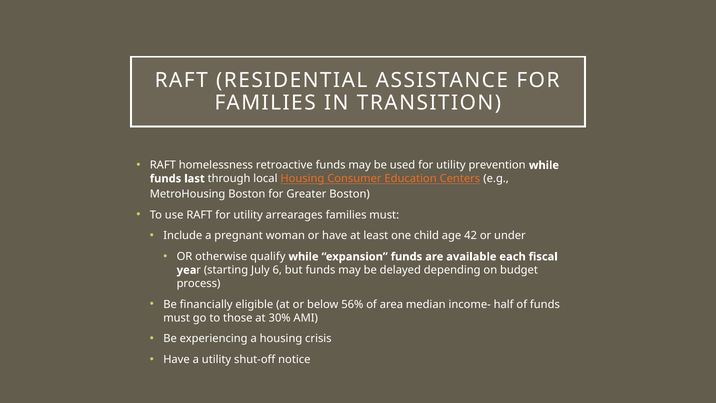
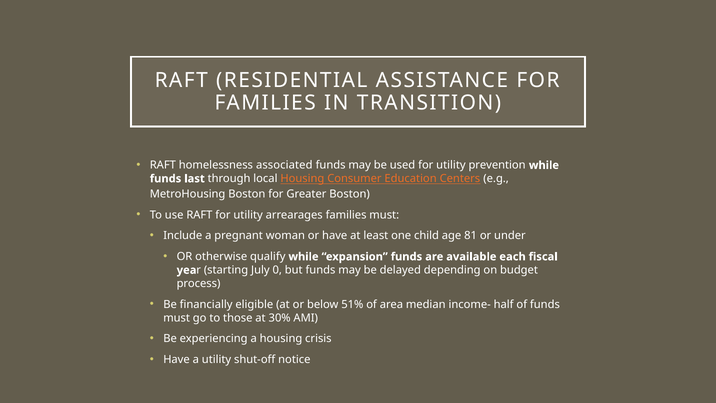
retroactive: retroactive -> associated (284, 165)
42: 42 -> 81 (471, 236)
6: 6 -> 0 (277, 270)
56%: 56% -> 51% (352, 304)
